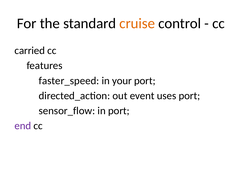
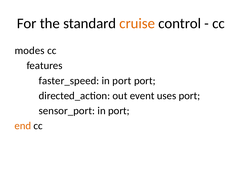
carried: carried -> modes (30, 51)
your: your -> port (122, 81)
sensor_flow: sensor_flow -> sensor_port (67, 111)
end colour: purple -> orange (23, 126)
